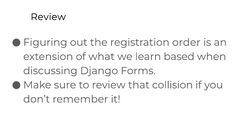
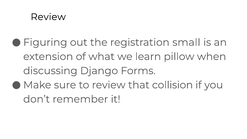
order: order -> small (186, 42)
based: based -> pillow (179, 57)
